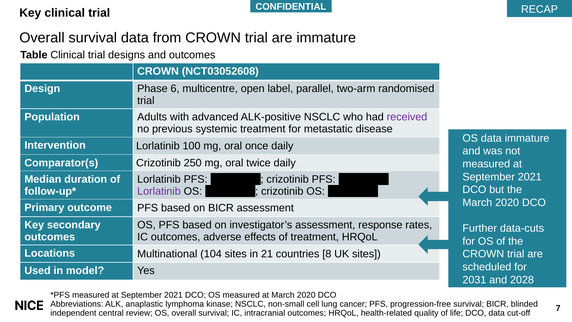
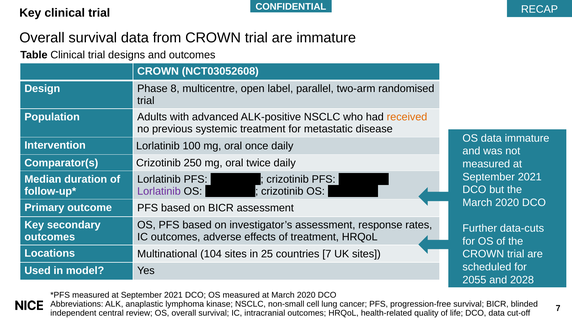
6: 6 -> 8 (175, 89)
received colour: purple -> orange (407, 117)
21: 21 -> 25 (267, 254)
8: 8 -> 7 (327, 254)
2031: 2031 -> 2055 (474, 280)
